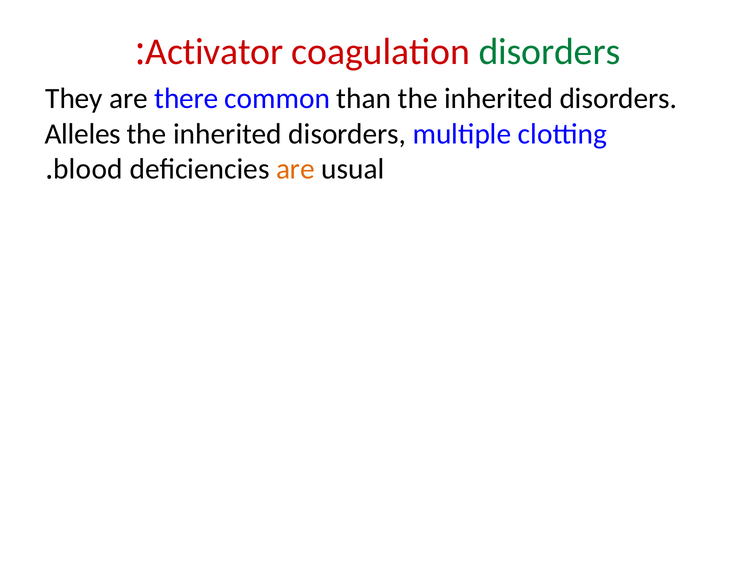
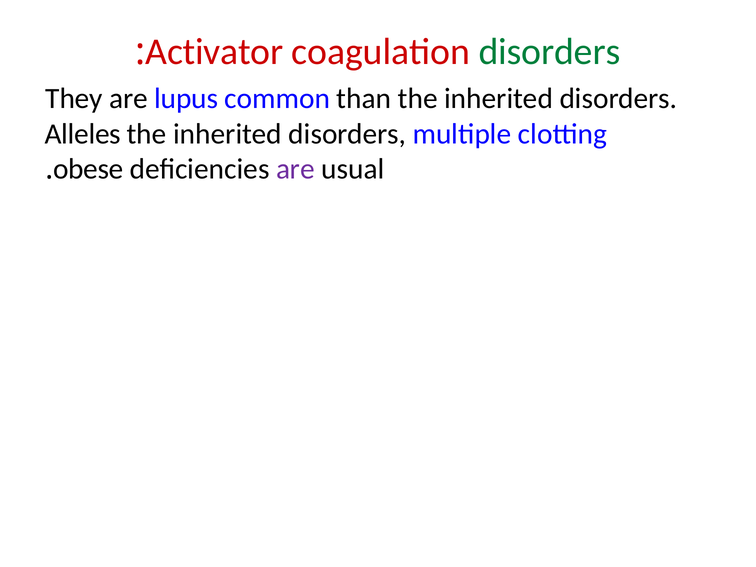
there: there -> lupus (186, 99)
blood: blood -> obese (88, 169)
are colour: orange -> purple (295, 169)
